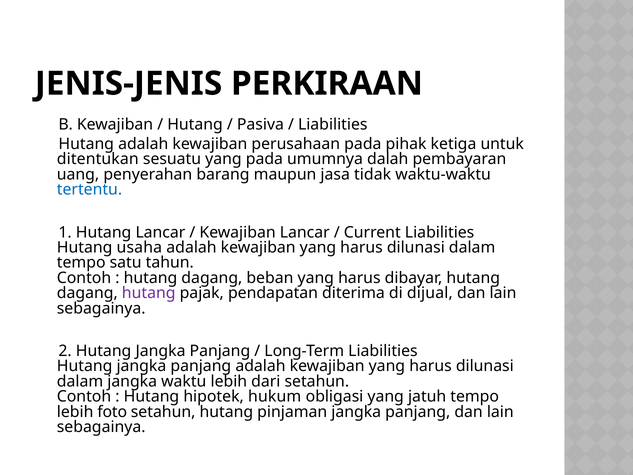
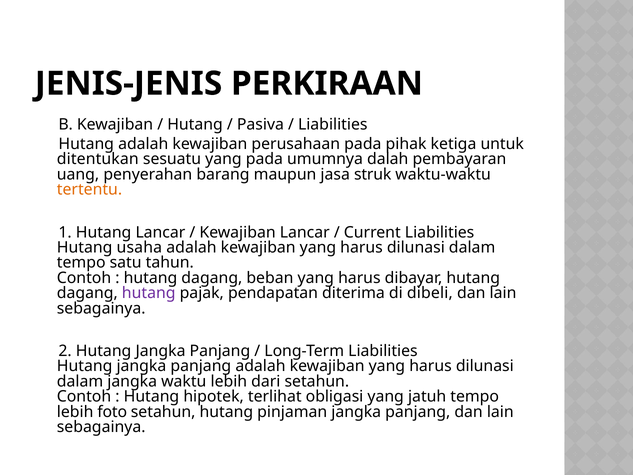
tidak: tidak -> struk (373, 174)
tertentu colour: blue -> orange (89, 190)
dijual: dijual -> dibeli (430, 293)
hukum: hukum -> terlihat (275, 396)
